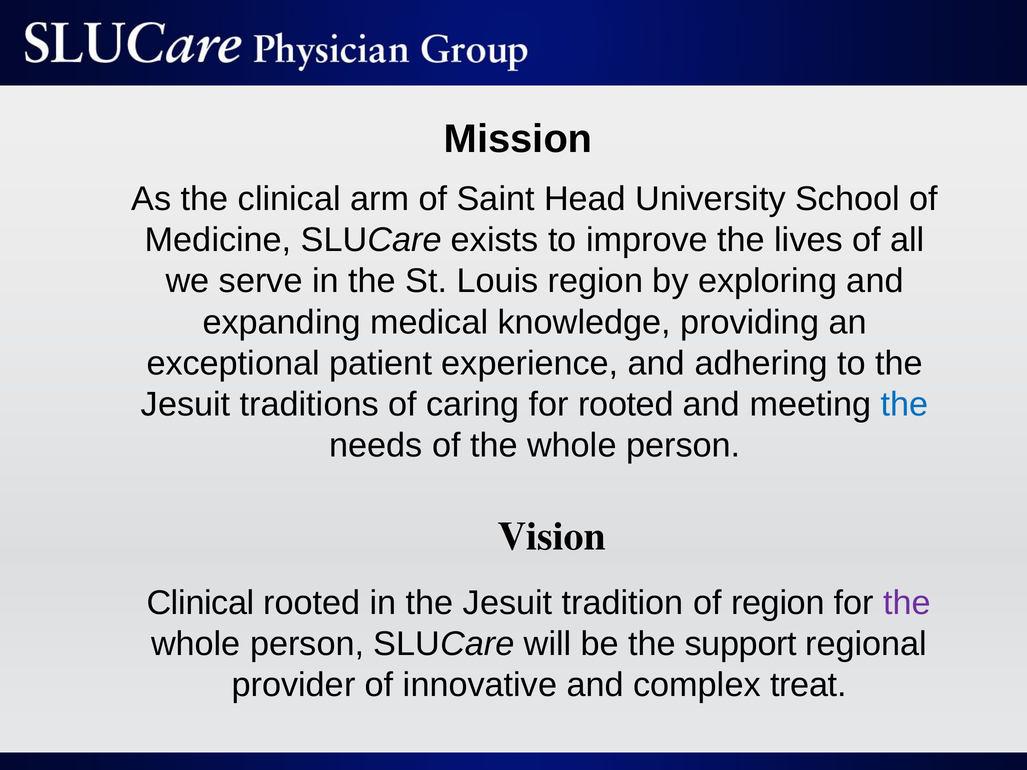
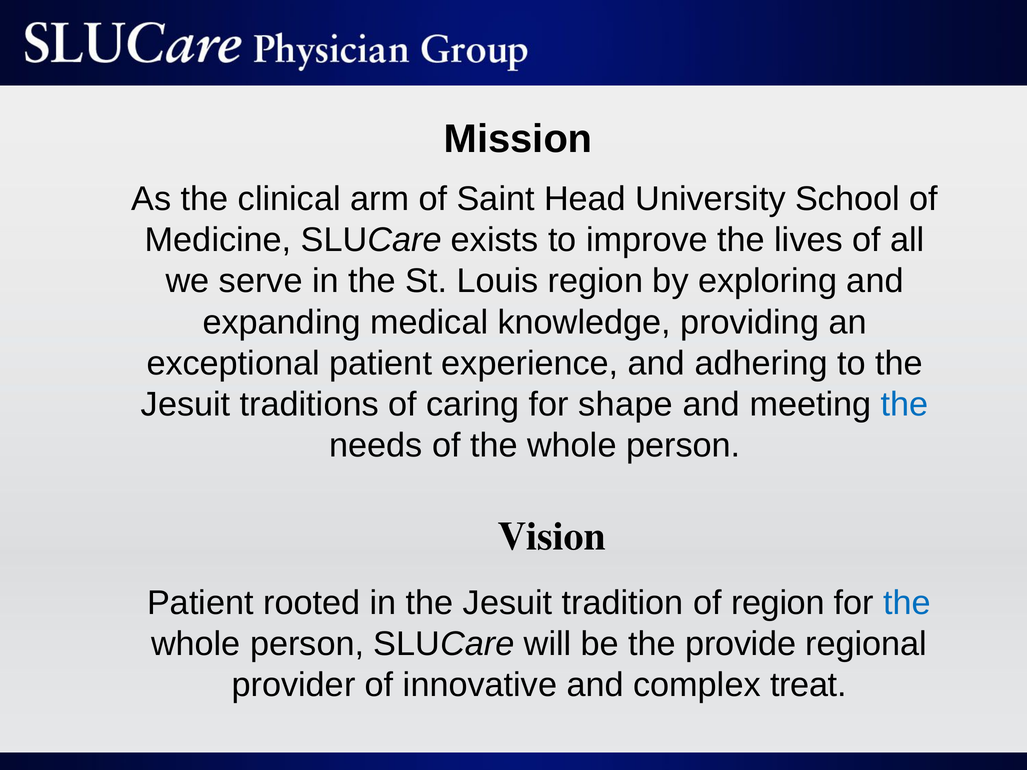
for rooted: rooted -> shape (626, 405)
Clinical: Clinical -> Patient (200, 603)
the colour: purple -> blue (907, 603)
support: support -> provide (741, 644)
